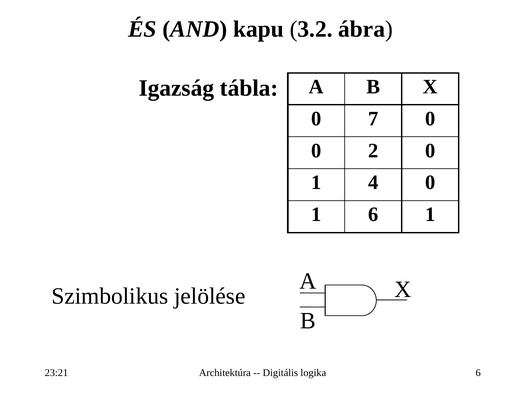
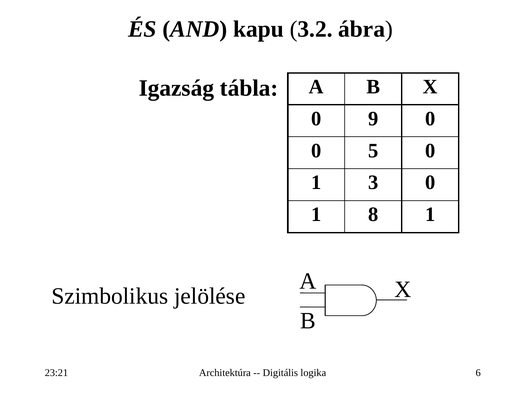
7: 7 -> 9 (373, 118)
2: 2 -> 5 (373, 150)
4: 4 -> 3 (373, 182)
1 6: 6 -> 8 (373, 214)
